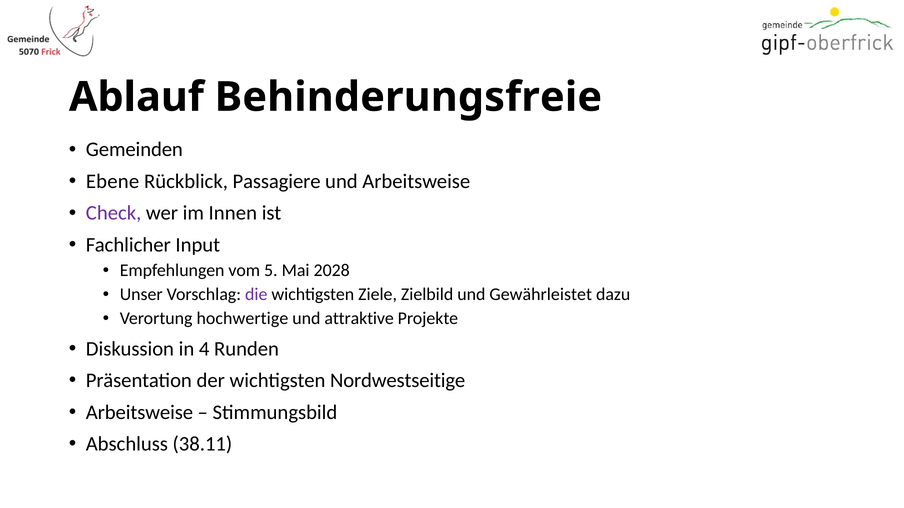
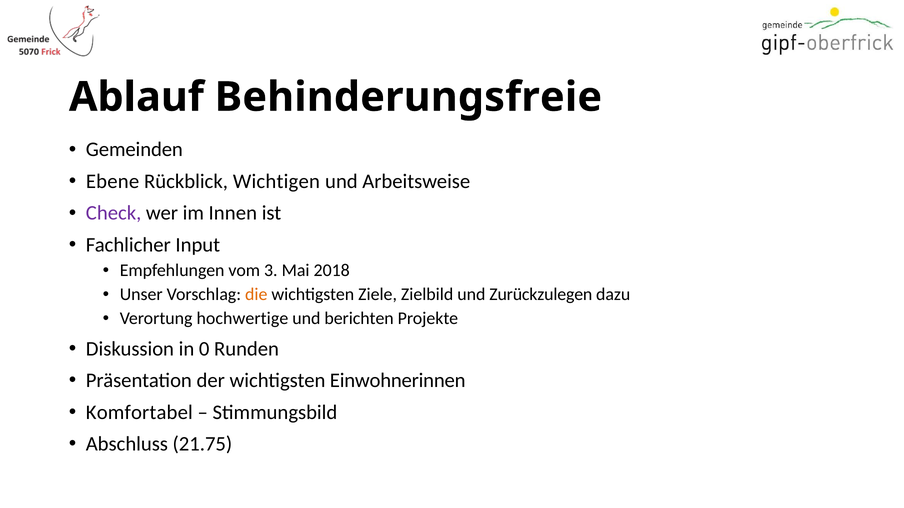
Passagiere: Passagiere -> Wichtigen (276, 182)
5: 5 -> 3 (271, 271)
2028: 2028 -> 2018 (332, 271)
die colour: purple -> orange (256, 295)
Gewährleistet: Gewährleistet -> Zurückzulegen (541, 295)
attraktive: attraktive -> berichten (359, 319)
4: 4 -> 0 (204, 349)
Nordwestseitige: Nordwestseitige -> Einwohnerinnen (398, 381)
Arbeitsweise: Arbeitsweise -> Komfortabel (139, 413)
38.11: 38.11 -> 21.75 (202, 444)
